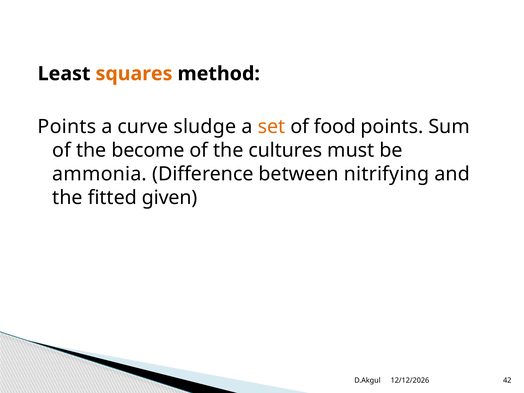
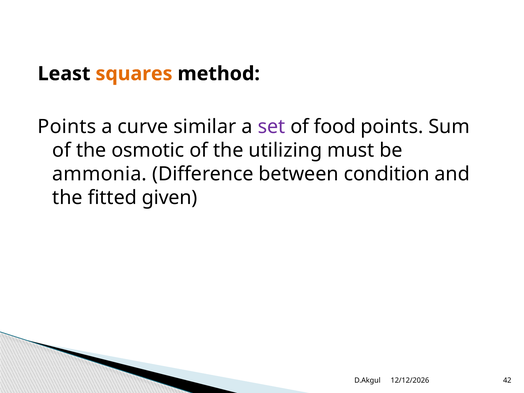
sludge: sludge -> similar (205, 127)
set colour: orange -> purple (272, 127)
become: become -> osmotic (148, 150)
cultures: cultures -> utilizing (285, 150)
nitrifying: nitrifying -> condition (387, 174)
